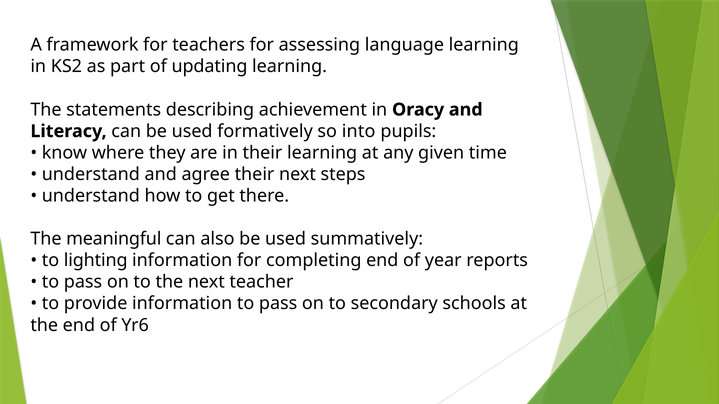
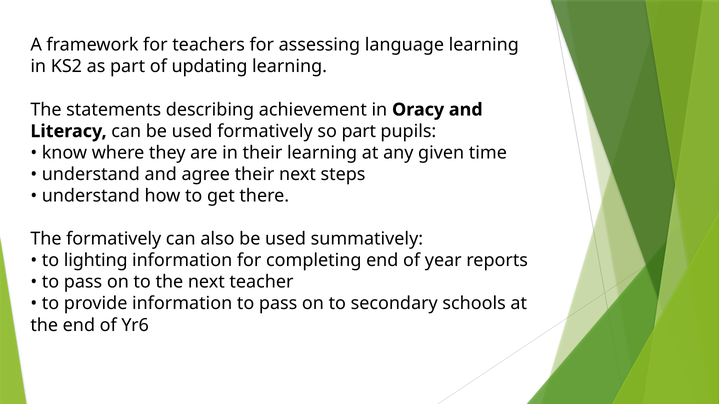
so into: into -> part (359, 131)
The meaningful: meaningful -> formatively (114, 239)
